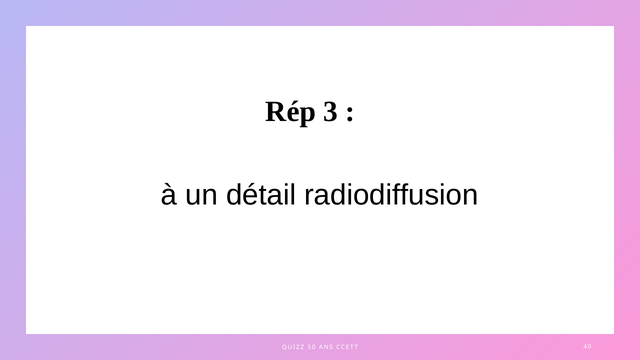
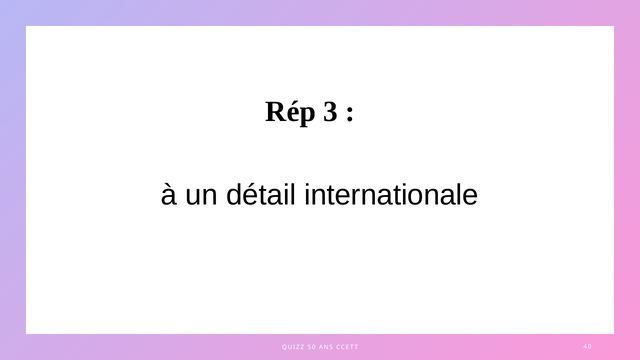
radiodiffusion: radiodiffusion -> internationale (391, 195)
